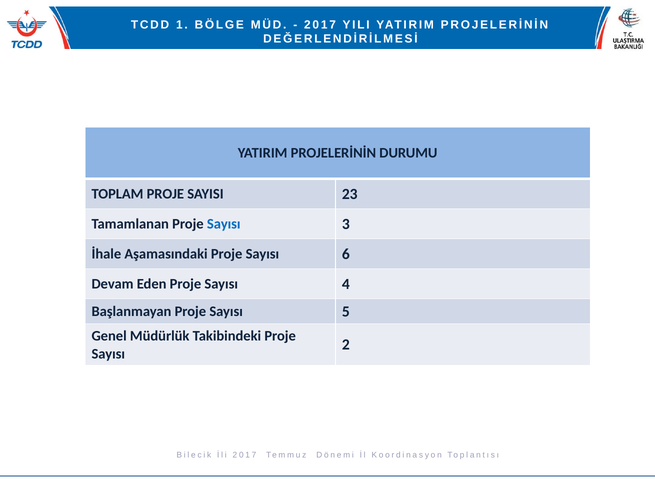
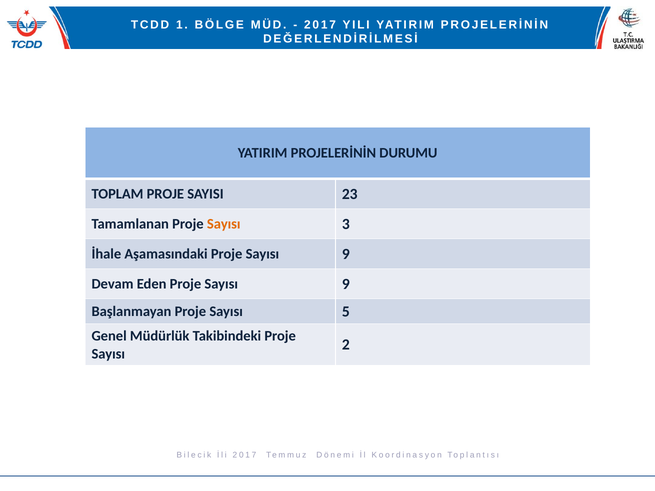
Sayısı colour: blue -> orange (224, 224)
Aşamasındaki Proje Sayısı 6: 6 -> 9 (346, 254)
Eden Proje Sayısı 4: 4 -> 9 (346, 284)
